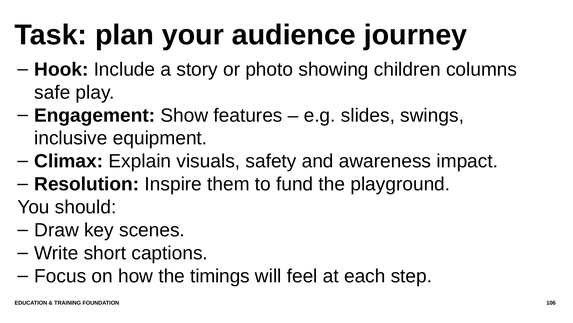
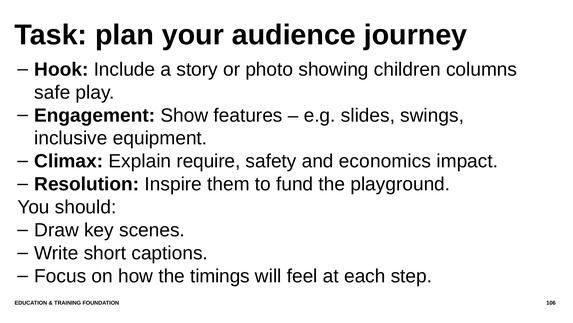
visuals: visuals -> require (208, 161)
awareness: awareness -> economics (385, 161)
